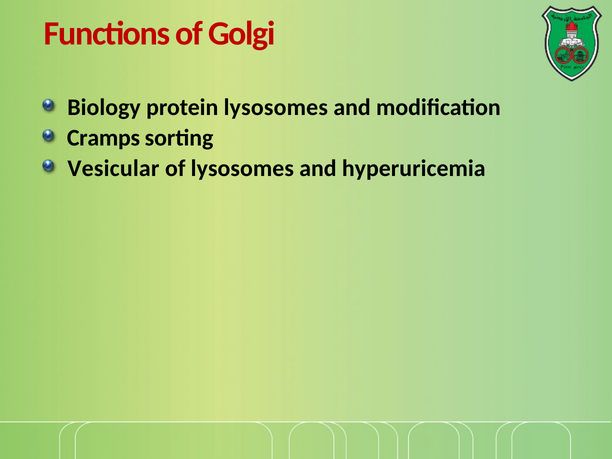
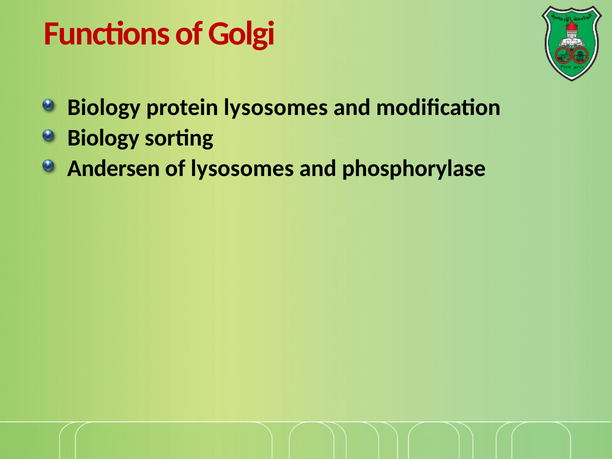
Cramps: Cramps -> Biology (103, 138)
Vesicular: Vesicular -> Andersen (114, 168)
hyperuricemia: hyperuricemia -> phosphorylase (414, 168)
